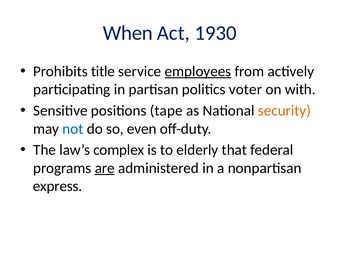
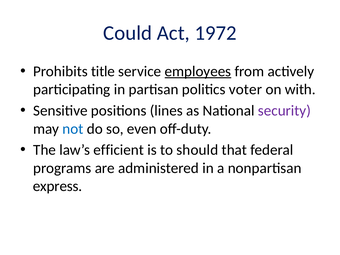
When: When -> Could (128, 33)
1930: 1930 -> 1972 (216, 33)
tape: tape -> lines (166, 111)
security colour: orange -> purple (284, 111)
complex: complex -> efficient (119, 150)
elderly: elderly -> should (197, 150)
are underline: present -> none (105, 168)
